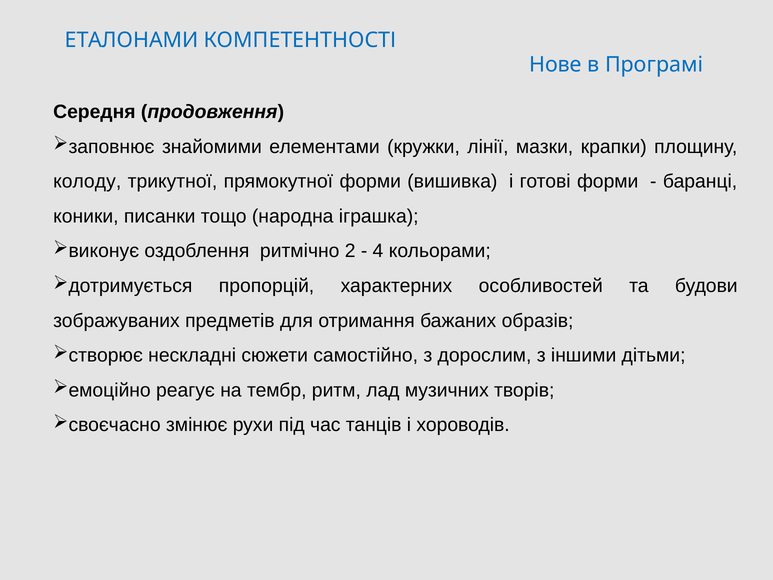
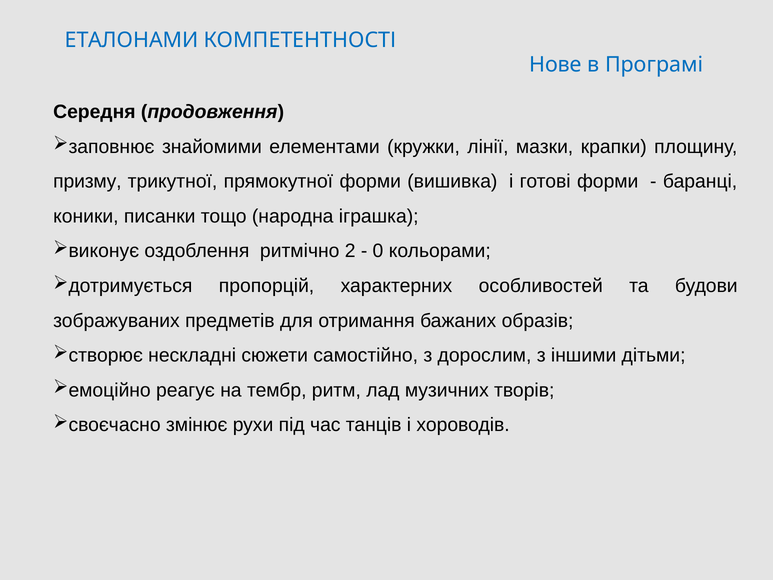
колоду: колоду -> призму (87, 181)
4: 4 -> 0 (378, 251)
